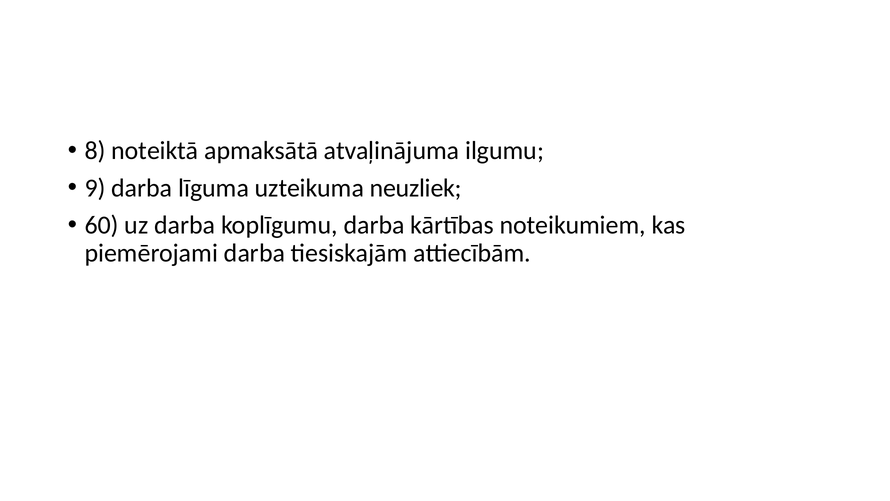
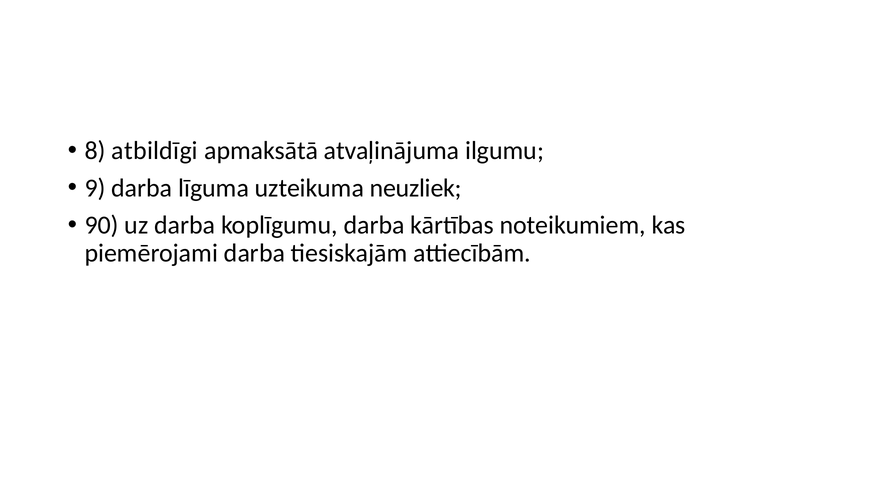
noteiktā: noteiktā -> atbildīgi (155, 150)
60: 60 -> 90 (102, 225)
